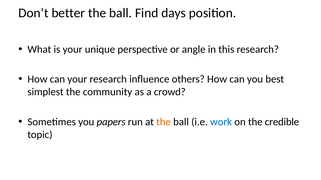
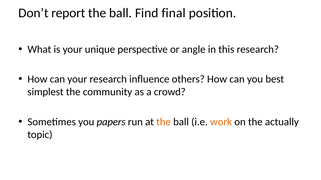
better: better -> report (68, 13)
days: days -> final (174, 13)
work colour: blue -> orange (221, 122)
credible: credible -> actually (282, 122)
